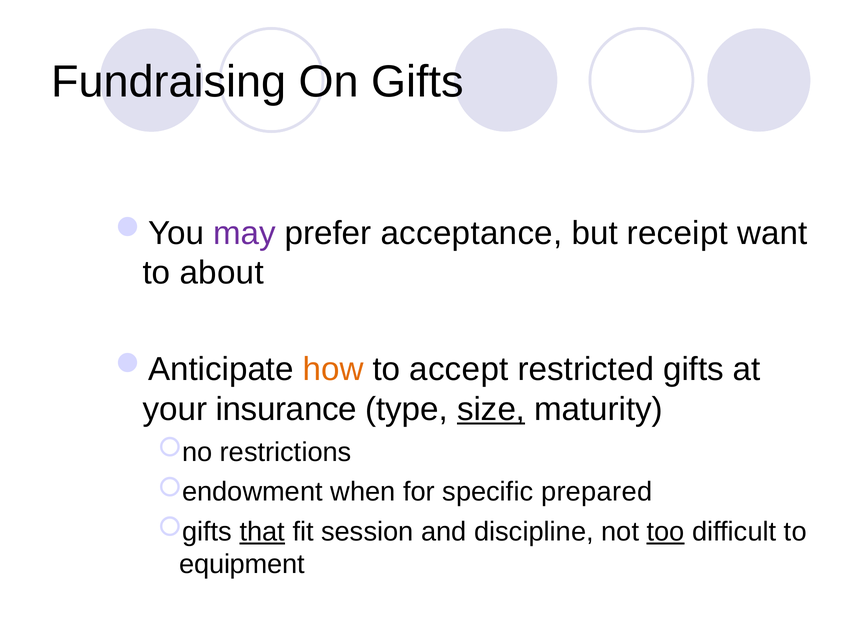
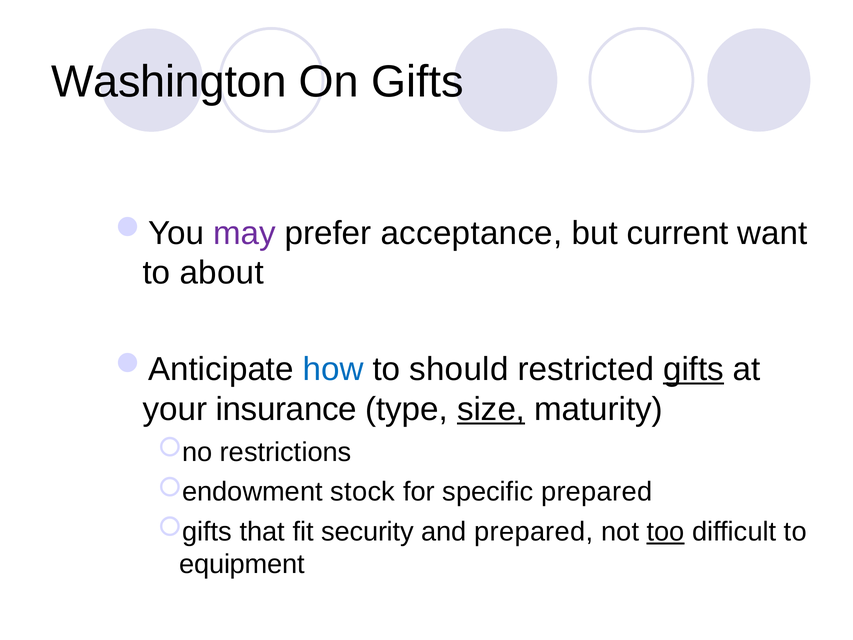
Fundraising: Fundraising -> Washington (169, 82)
receipt: receipt -> current (678, 233)
how colour: orange -> blue (333, 369)
accept: accept -> should (459, 369)
gifts underline: none -> present (693, 369)
when: when -> stock (363, 492)
that underline: present -> none (262, 532)
session: session -> security (367, 532)
and discipline: discipline -> prepared (534, 532)
